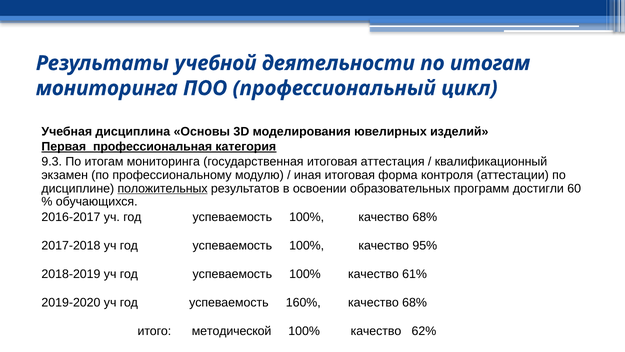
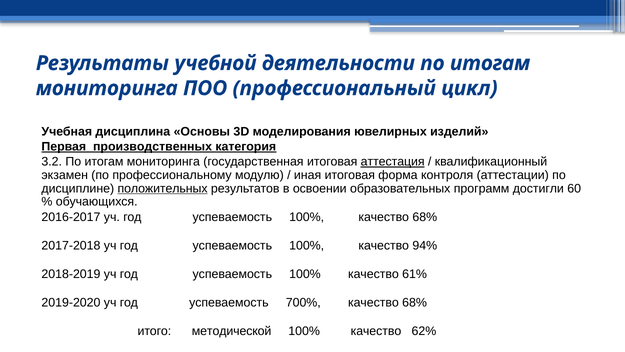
профессиональная: профессиональная -> производственных (153, 146)
9.3: 9.3 -> 3.2 (52, 161)
аттестация underline: none -> present (393, 161)
95%: 95% -> 94% (425, 245)
160%: 160% -> 700% (303, 302)
